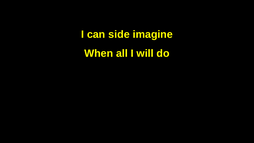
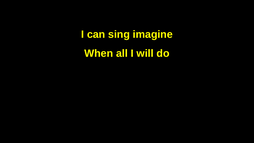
side: side -> sing (119, 34)
